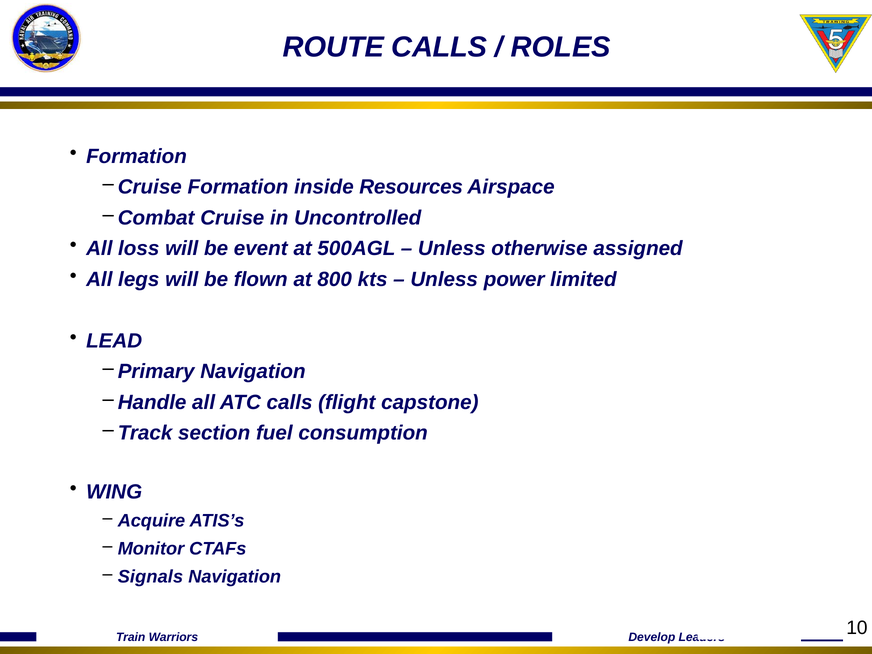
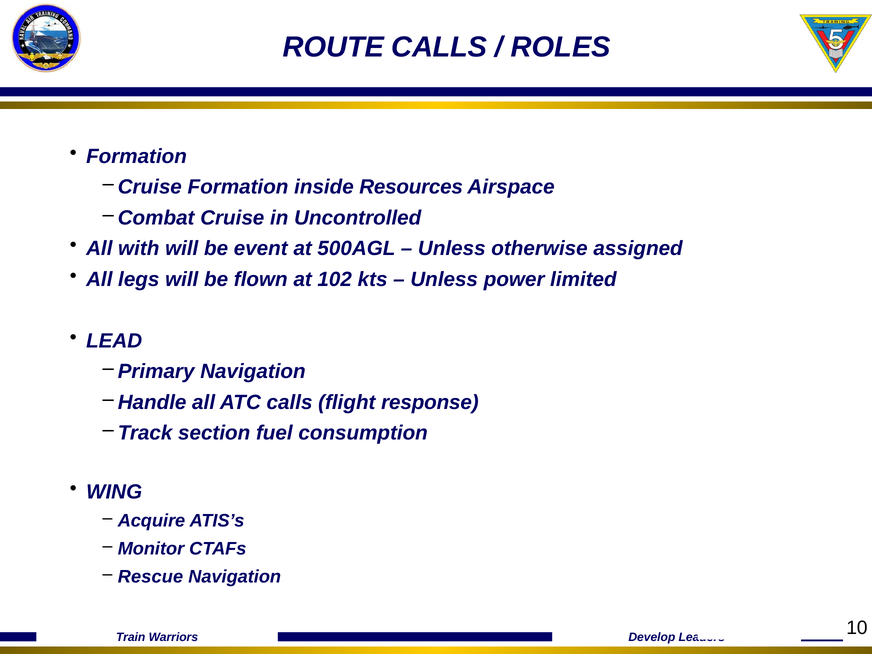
loss: loss -> with (139, 249)
800: 800 -> 102 (335, 279)
capstone: capstone -> response (430, 402)
Signals: Signals -> Rescue (150, 577)
